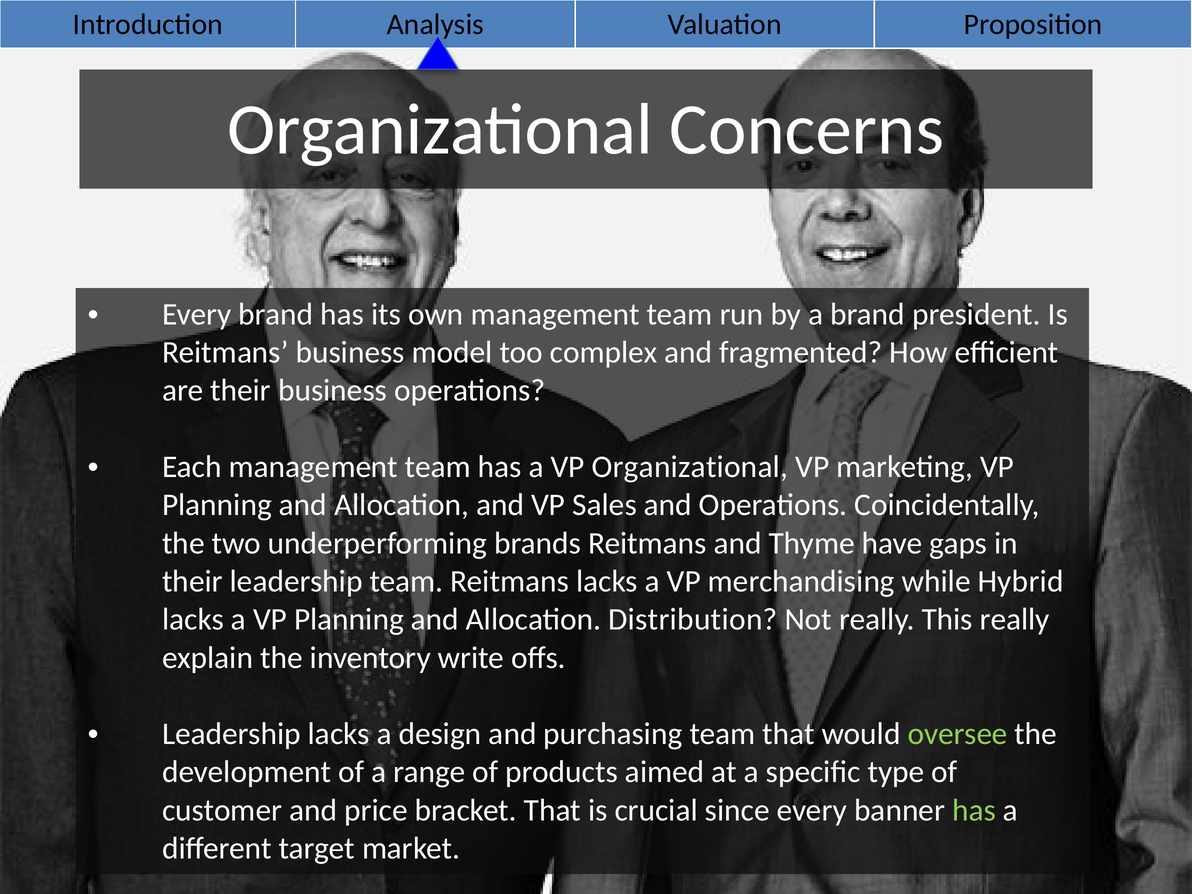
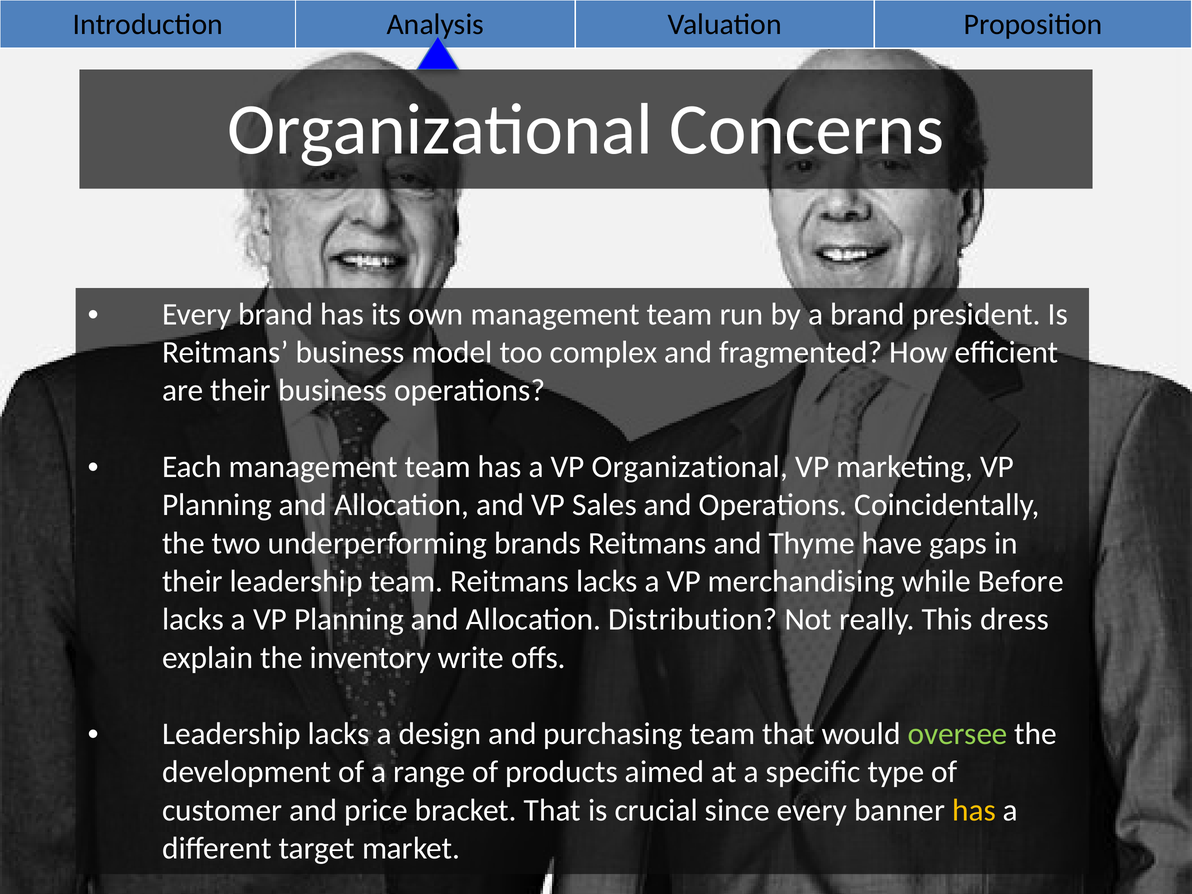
Hybrid: Hybrid -> Before (1021, 581)
This really: really -> dress (1015, 620)
has colour: light green -> yellow (974, 810)
